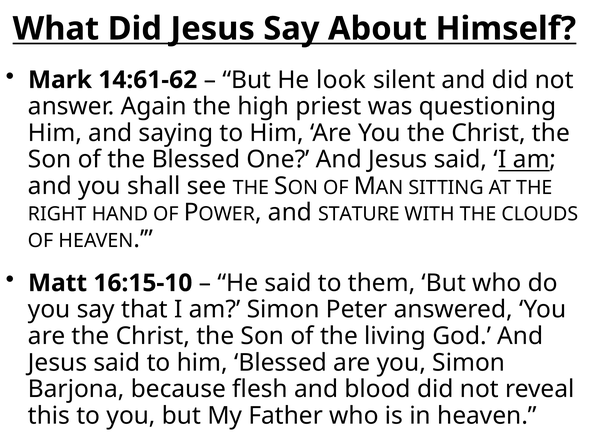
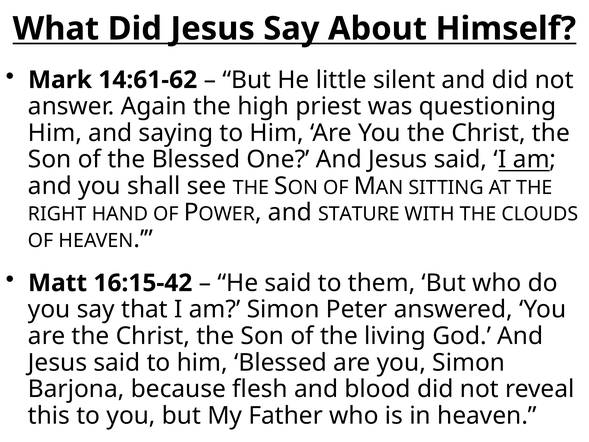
look: look -> little (341, 80)
16:15-10: 16:15-10 -> 16:15-42 (143, 283)
